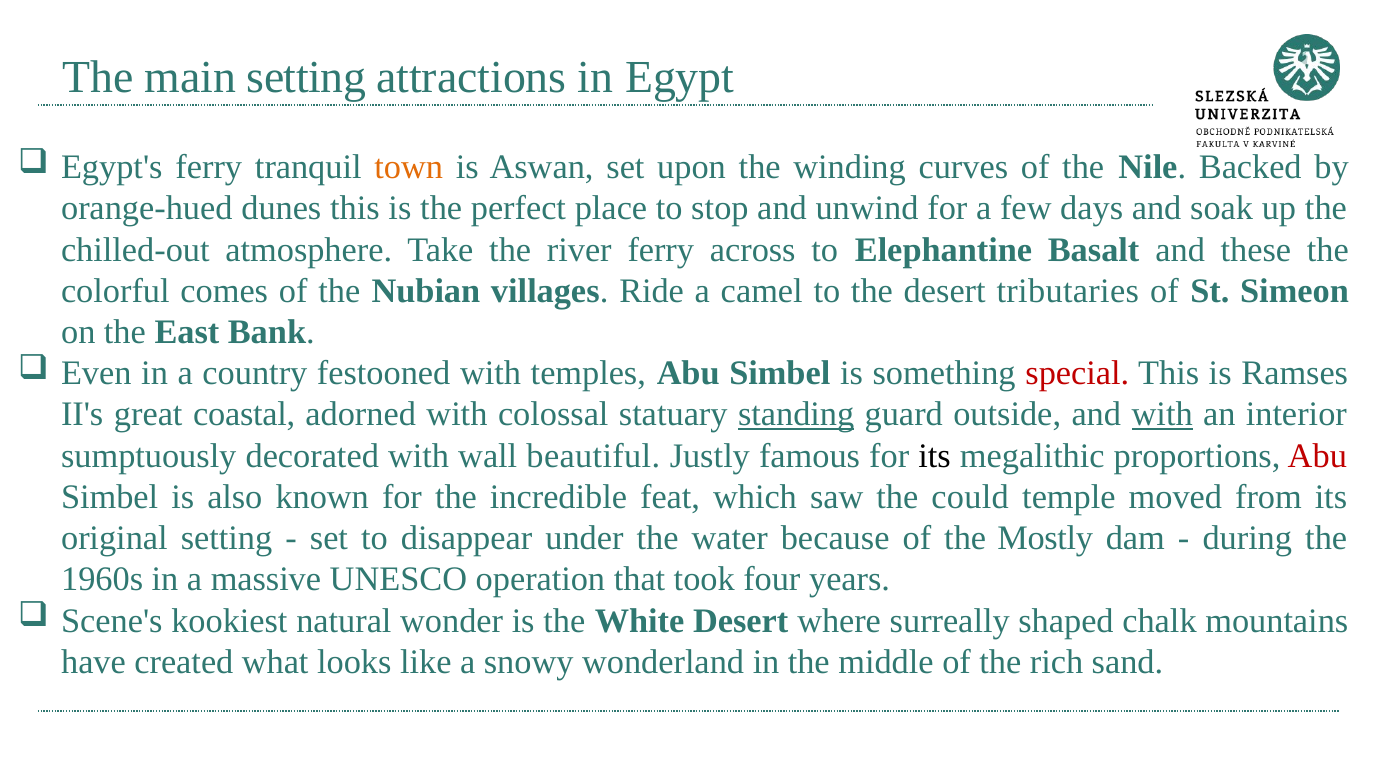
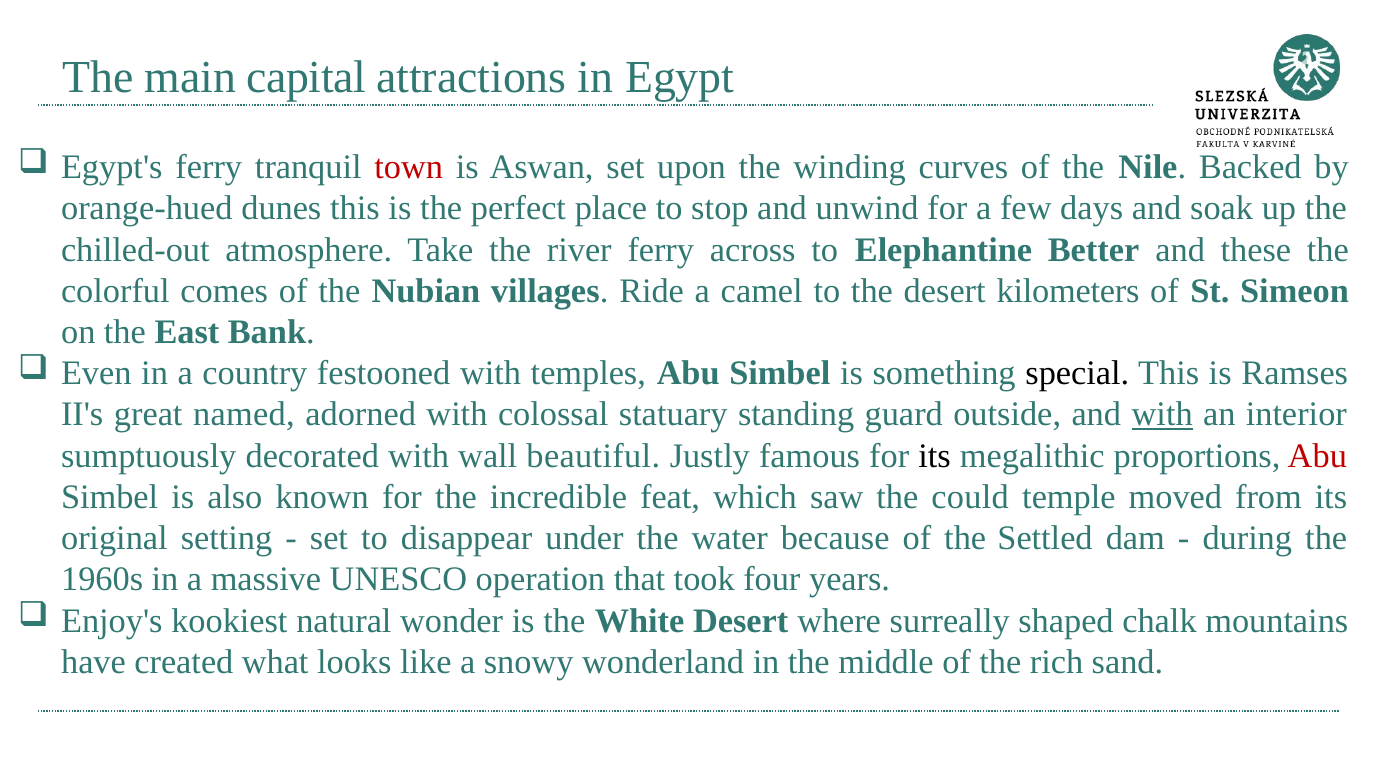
main setting: setting -> capital (306, 77)
town colour: orange -> red (409, 167)
Basalt: Basalt -> Better (1094, 250)
tributaries: tributaries -> kilometers (1068, 291)
special colour: red -> black (1077, 373)
coastal: coastal -> named (244, 415)
standing underline: present -> none (796, 415)
Mostly: Mostly -> Settled (1045, 538)
Scene's: Scene's -> Enjoy's (112, 621)
